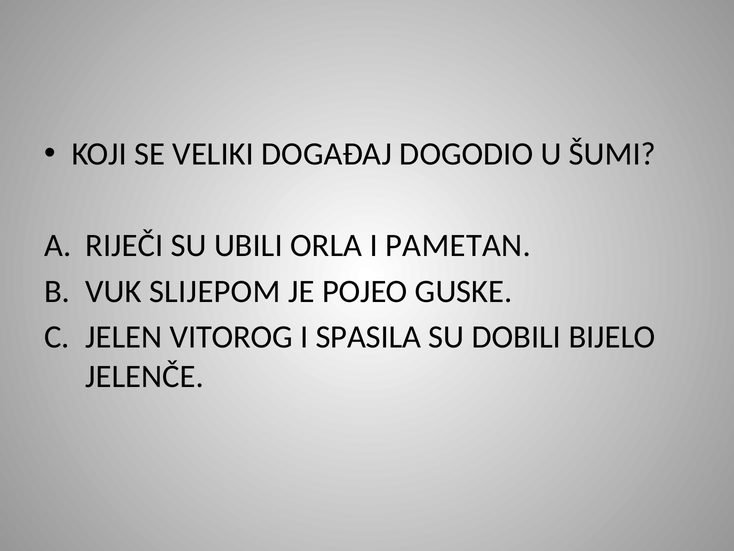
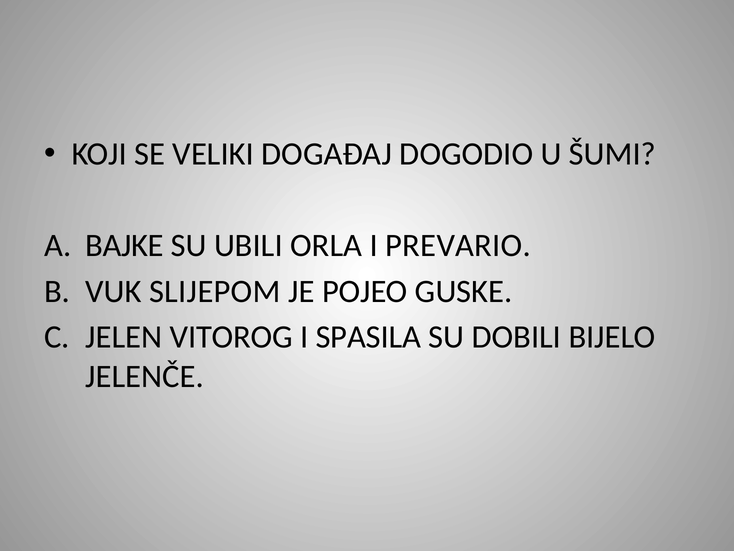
RIJEČI: RIJEČI -> BAJKE (125, 245)
PAMETAN: PAMETAN -> PREVARIO (458, 245)
